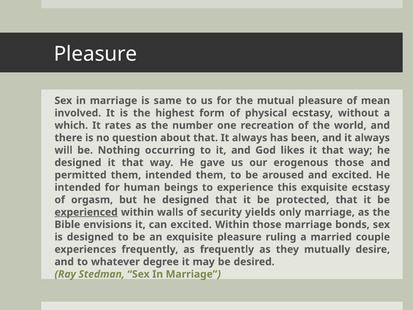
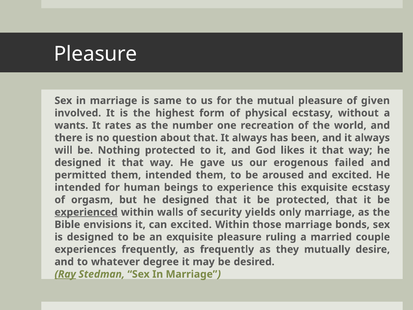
mean: mean -> given (375, 101)
which: which -> wants (71, 125)
Nothing occurring: occurring -> protected (170, 150)
erogenous those: those -> failed (349, 162)
Ray underline: none -> present (65, 274)
